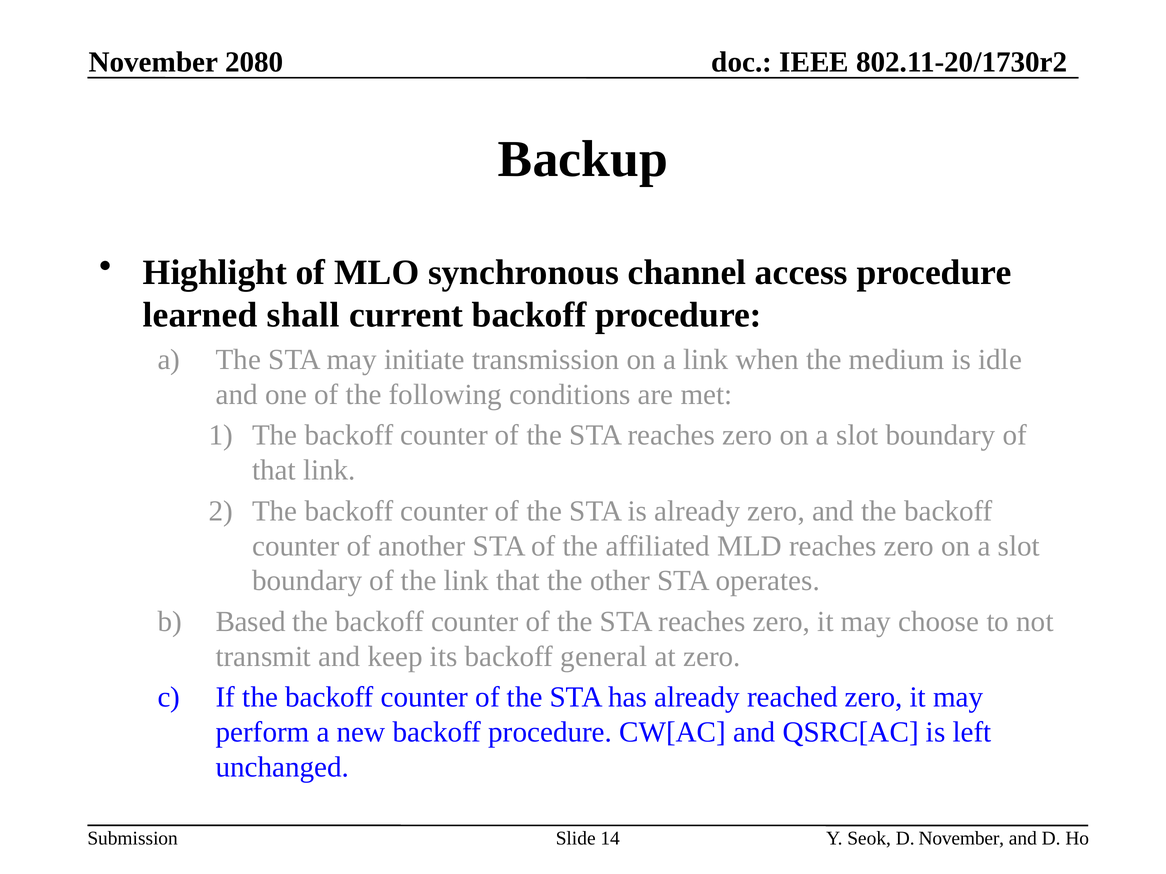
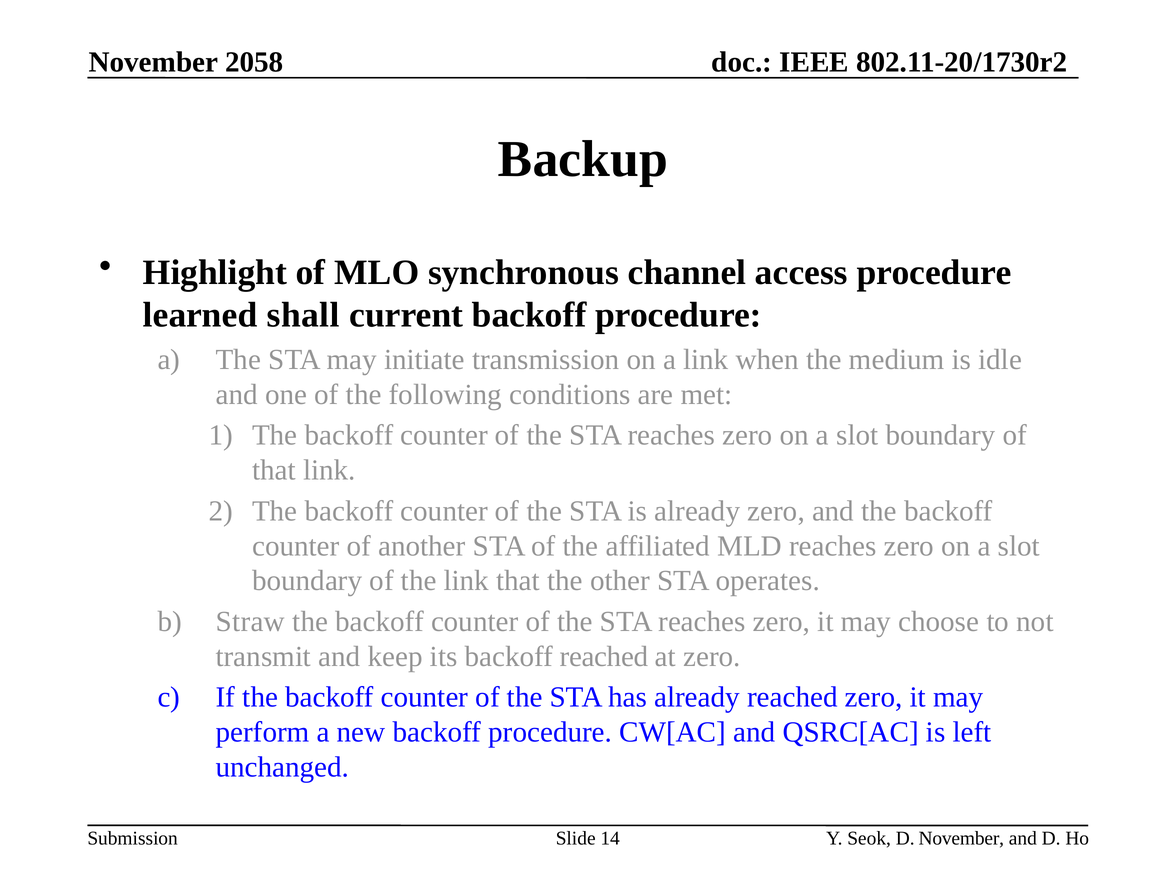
2080: 2080 -> 2058 (254, 62)
Based: Based -> Straw (250, 622)
backoff general: general -> reached (604, 657)
